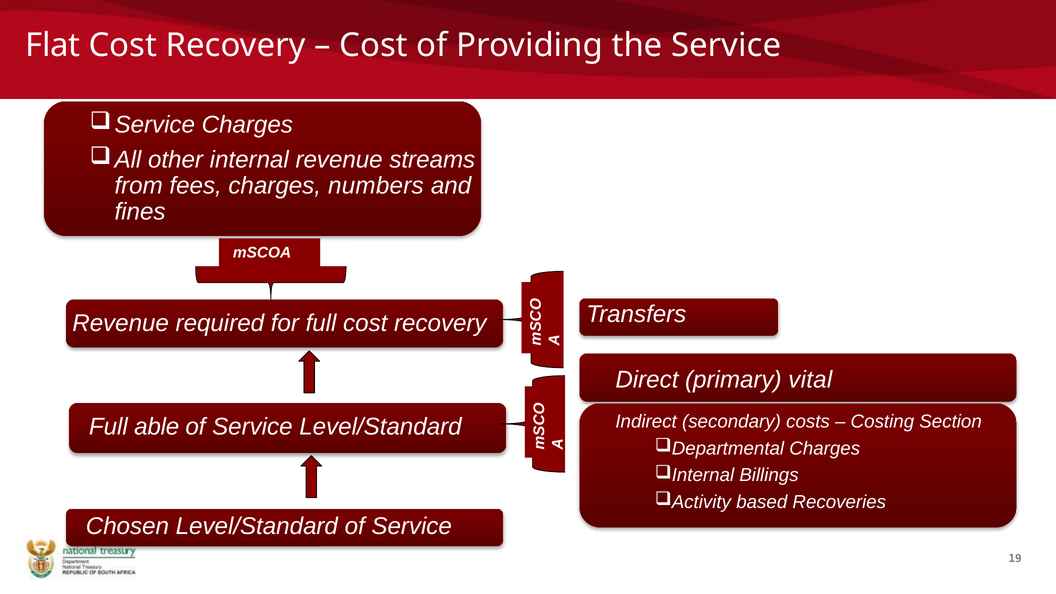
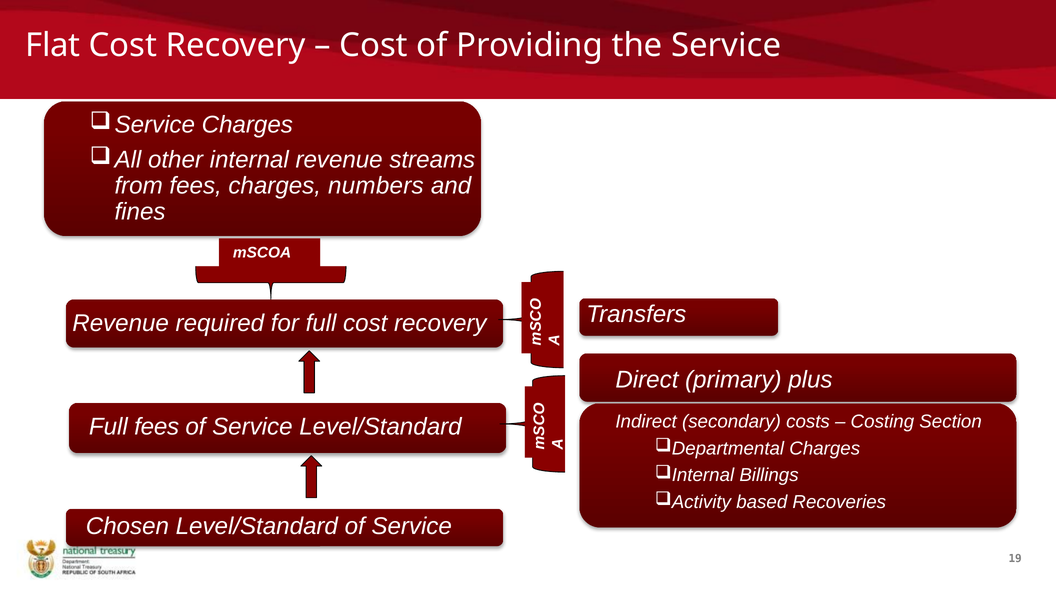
vital: vital -> plus (810, 380)
Full able: able -> fees (157, 427)
